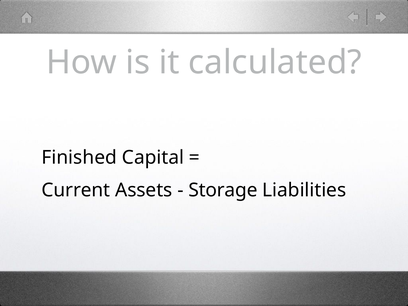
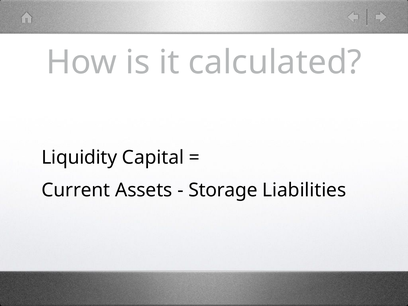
Finished: Finished -> Liquidity (79, 158)
